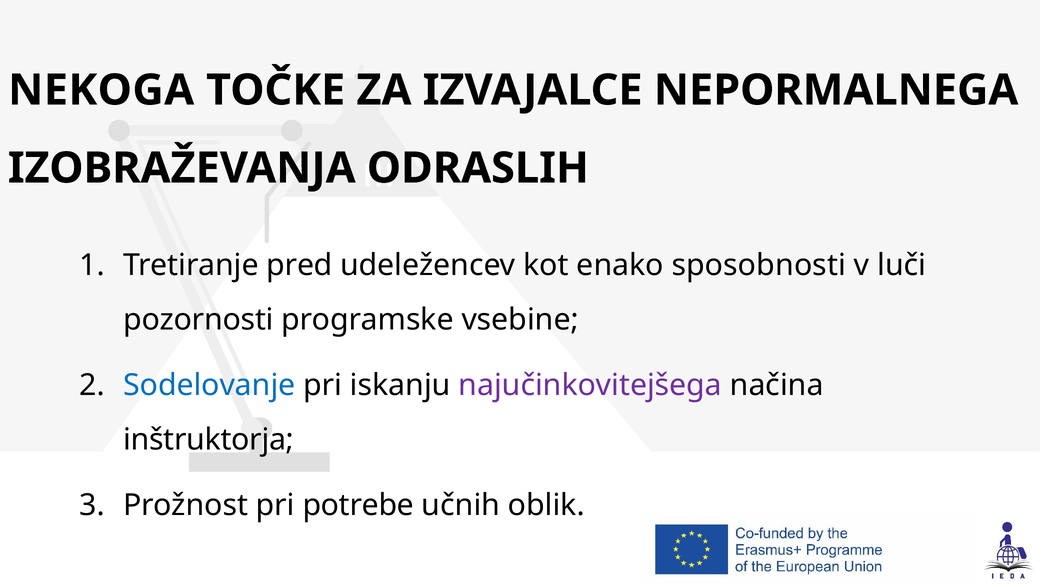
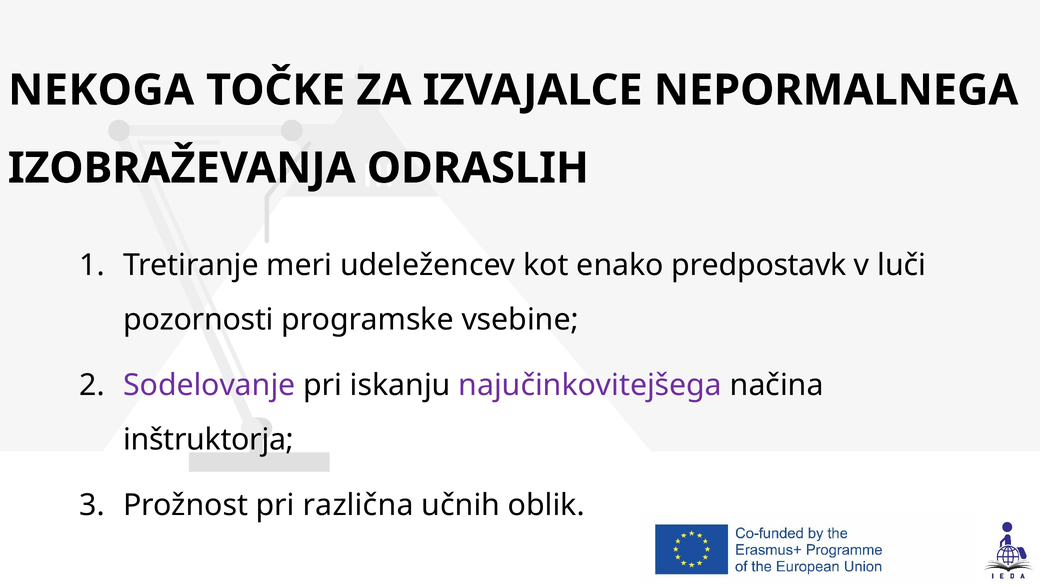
pred: pred -> meri (299, 265)
sposobnosti: sposobnosti -> predpostavk (759, 265)
Sodelovanje colour: blue -> purple (209, 385)
potrebe: potrebe -> različna (358, 505)
